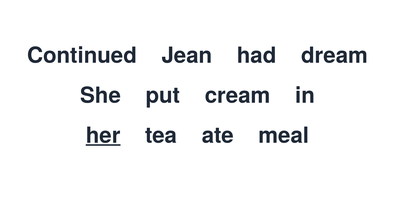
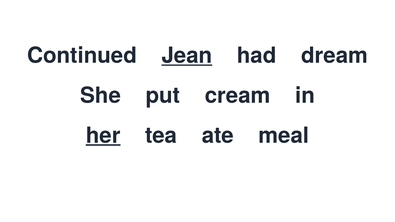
Jean underline: none -> present (187, 56)
